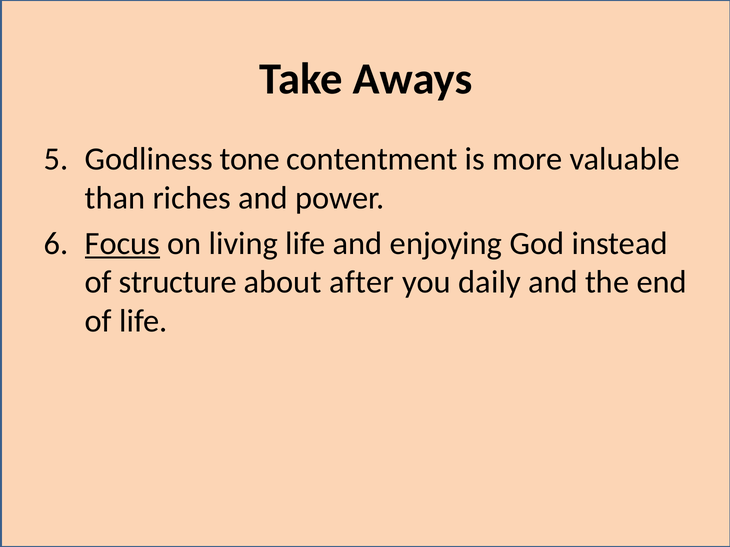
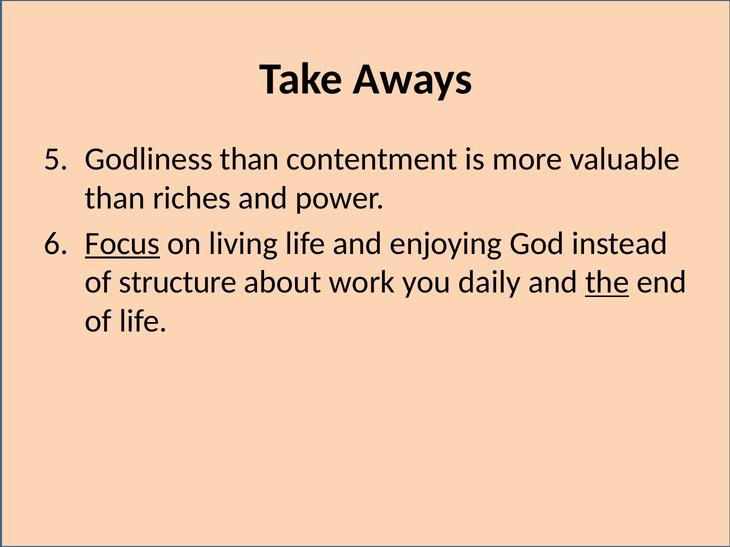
Godliness tone: tone -> than (250, 159)
after: after -> work (362, 283)
the underline: none -> present (607, 283)
